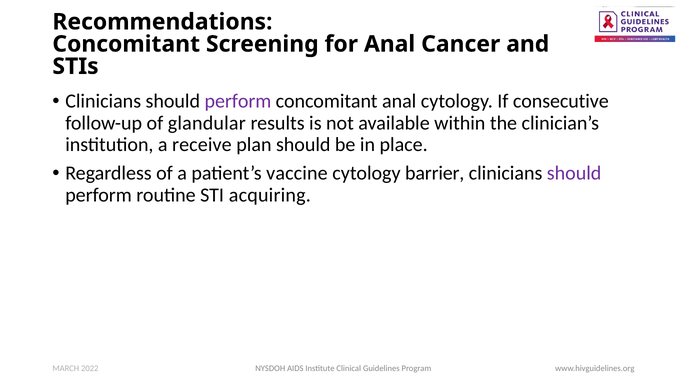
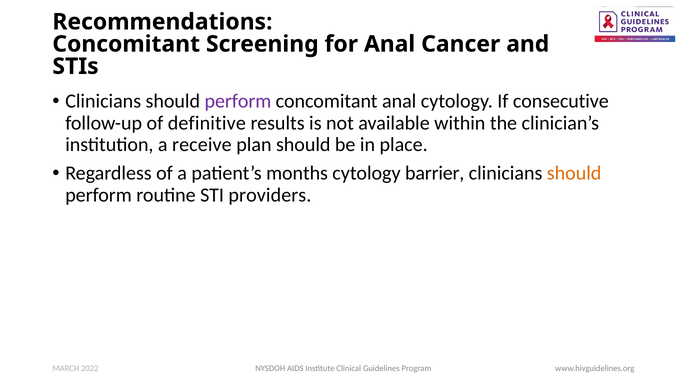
glandular: glandular -> definitive (207, 123)
vaccine: vaccine -> months (297, 174)
should colour: purple -> orange (574, 174)
acquiring: acquiring -> providers (270, 195)
